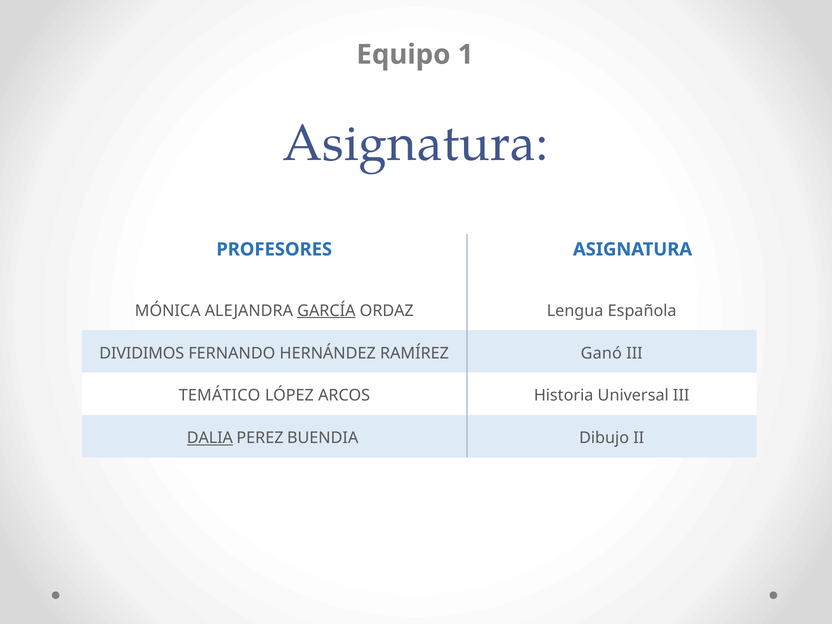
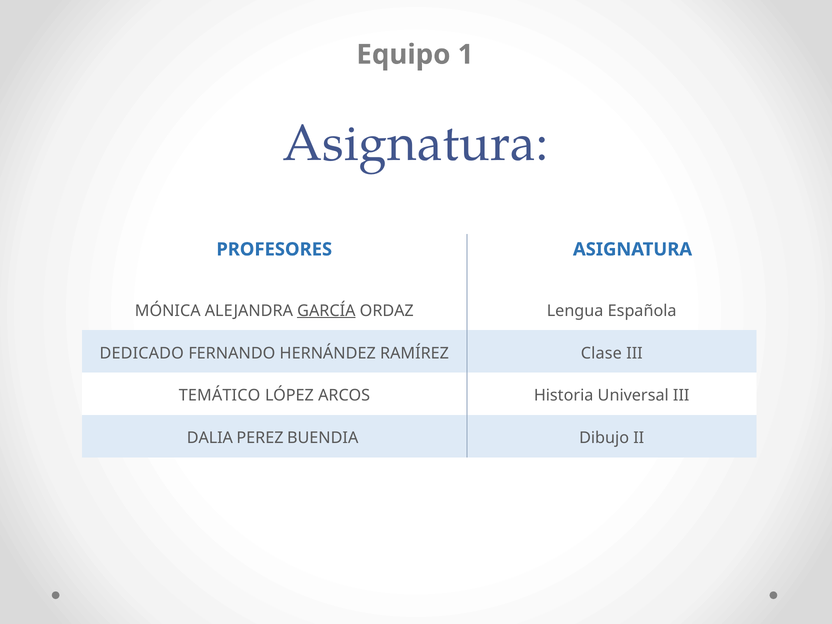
DIVIDIMOS: DIVIDIMOS -> DEDICADO (142, 353)
Ganó: Ganó -> Clase (601, 353)
DALIA underline: present -> none (210, 438)
